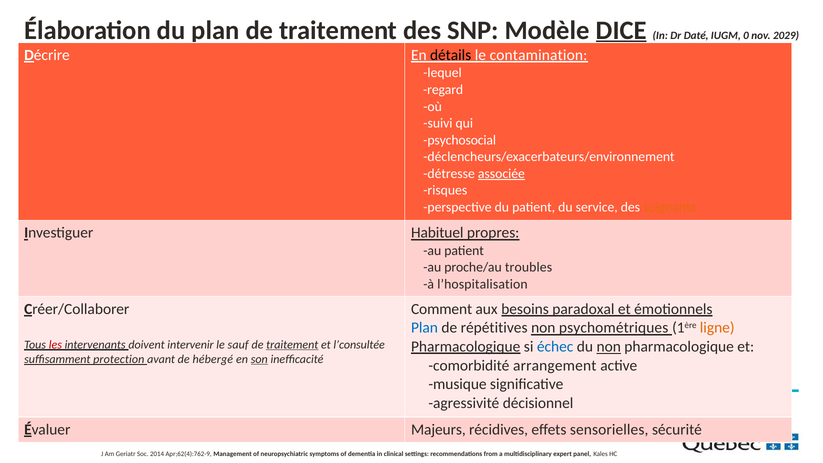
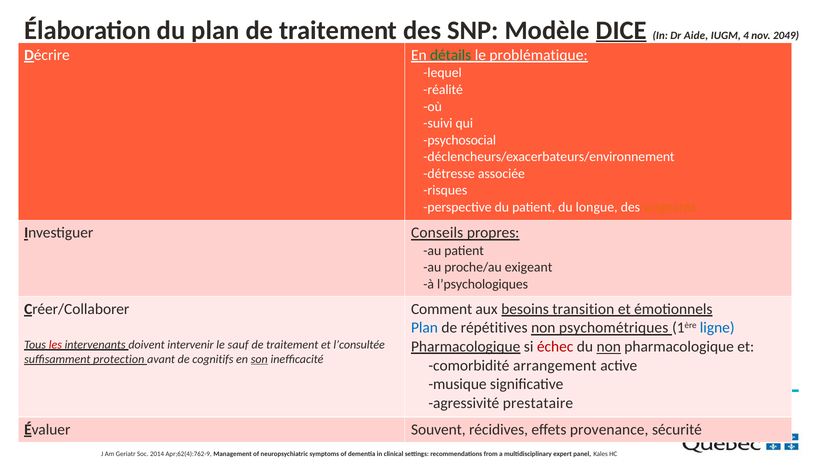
Daté: Daté -> Aide (696, 36)
0: 0 -> 4 (746, 36)
2029: 2029 -> 2049 (786, 36)
détails colour: black -> green (451, 55)
contamination: contamination -> problématique (539, 55)
regard: regard -> réalité (443, 90)
associée underline: present -> none (501, 174)
service: service -> longue (597, 207)
Habituel: Habituel -> Conseils (437, 233)
troubles: troubles -> exigeant (529, 267)
l’hospitalisation: l’hospitalisation -> l’psychologiques (483, 284)
paradoxal: paradoxal -> transition (583, 309)
ligne colour: orange -> blue (717, 328)
traitement underline: present -> none (292, 345)
échec colour: blue -> red (555, 347)
hébergé: hébergé -> cognitifs (213, 359)
décisionnel: décisionnel -> prestataire (538, 403)
Majeurs: Majeurs -> Souvent (438, 430)
sensorielles: sensorielles -> provenance (609, 430)
